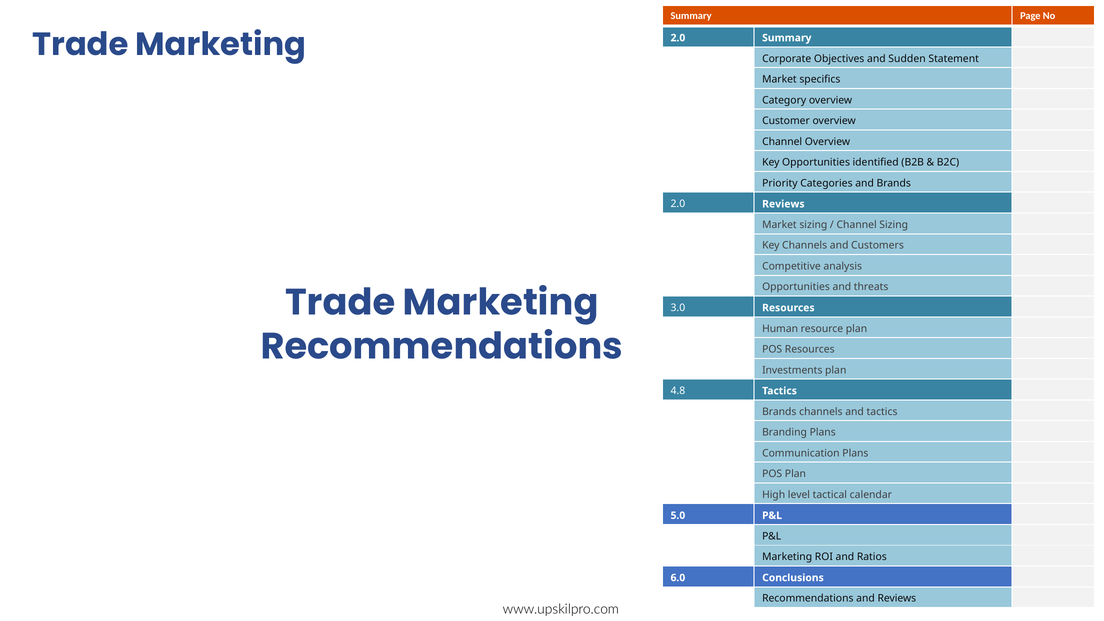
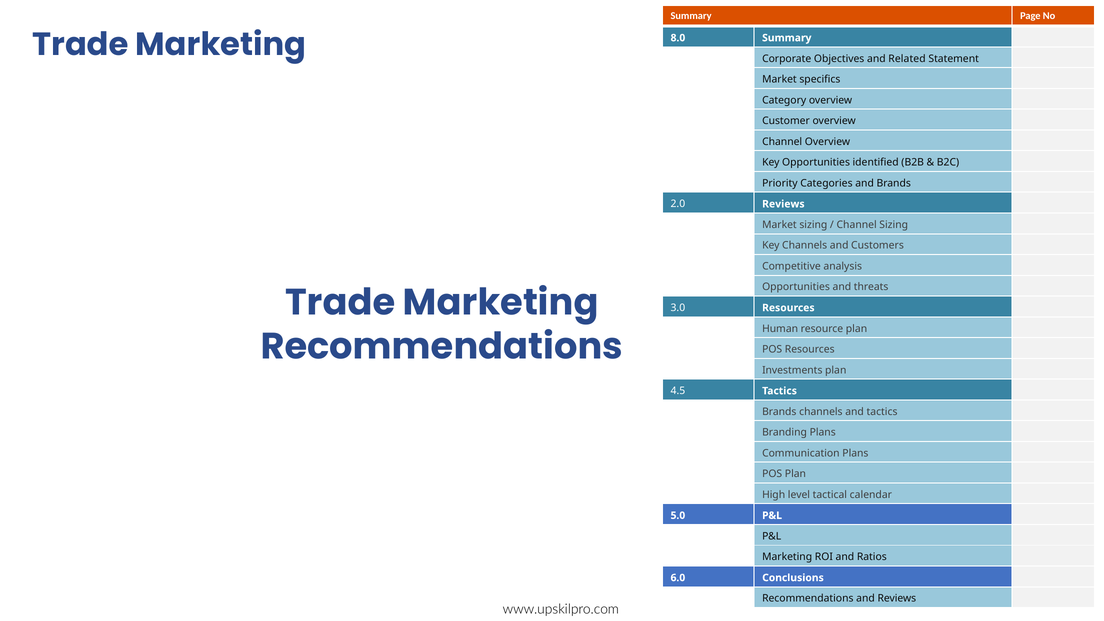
2.0: 2.0 -> 8.0 (678, 38)
Sudden: Sudden -> Related (907, 59)
4.8: 4.8 -> 4.5 (678, 391)
